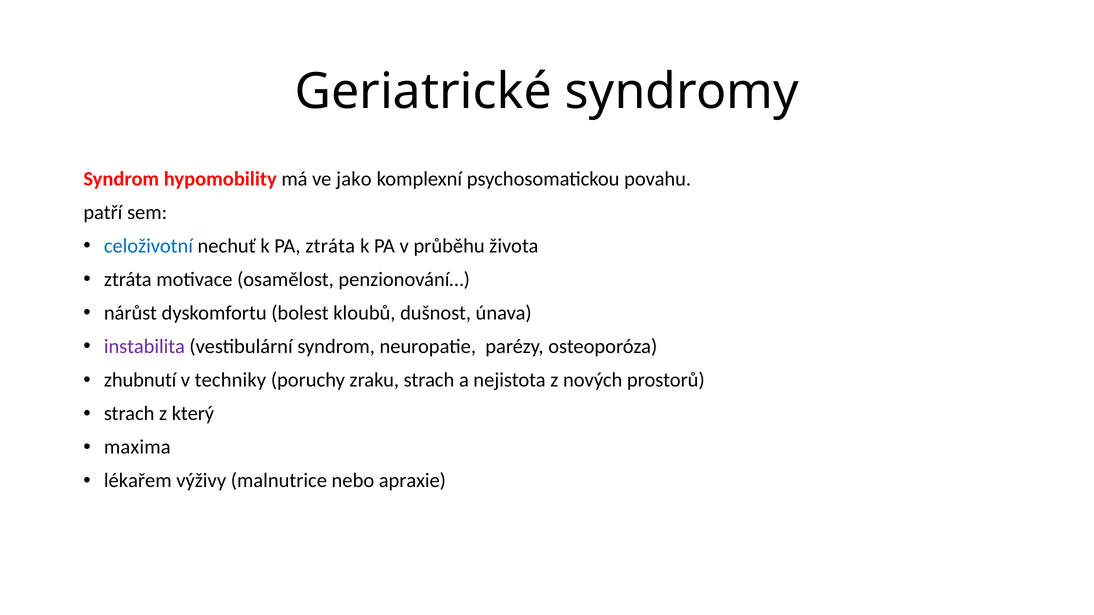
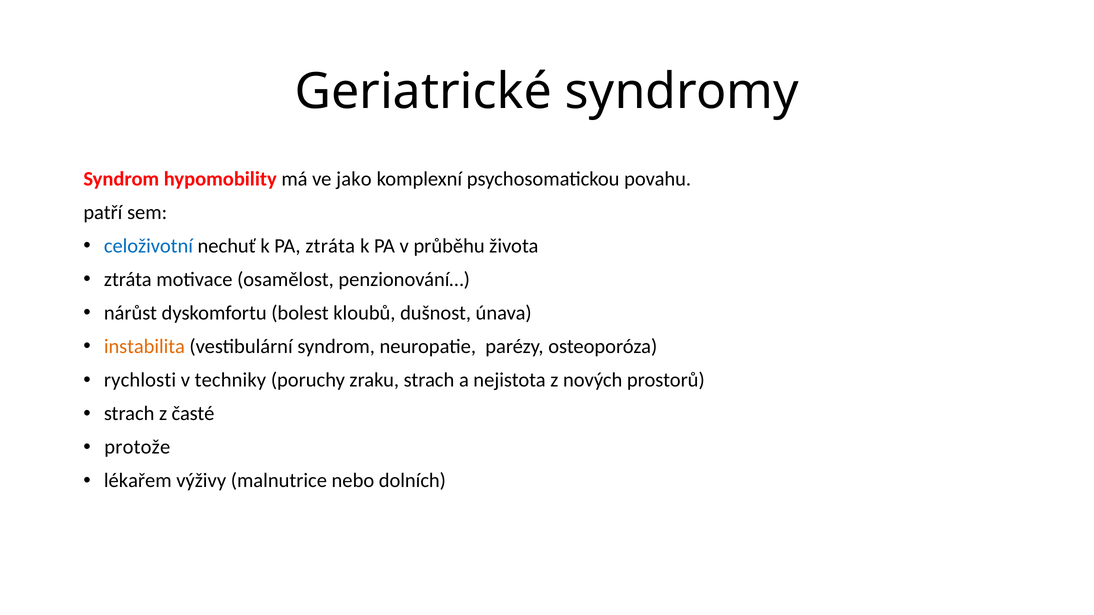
instabilita colour: purple -> orange (144, 347)
zhubnutí: zhubnutí -> rychlosti (140, 380)
který: který -> časté (193, 414)
maxima: maxima -> protože (137, 447)
apraxie: apraxie -> dolních (412, 481)
